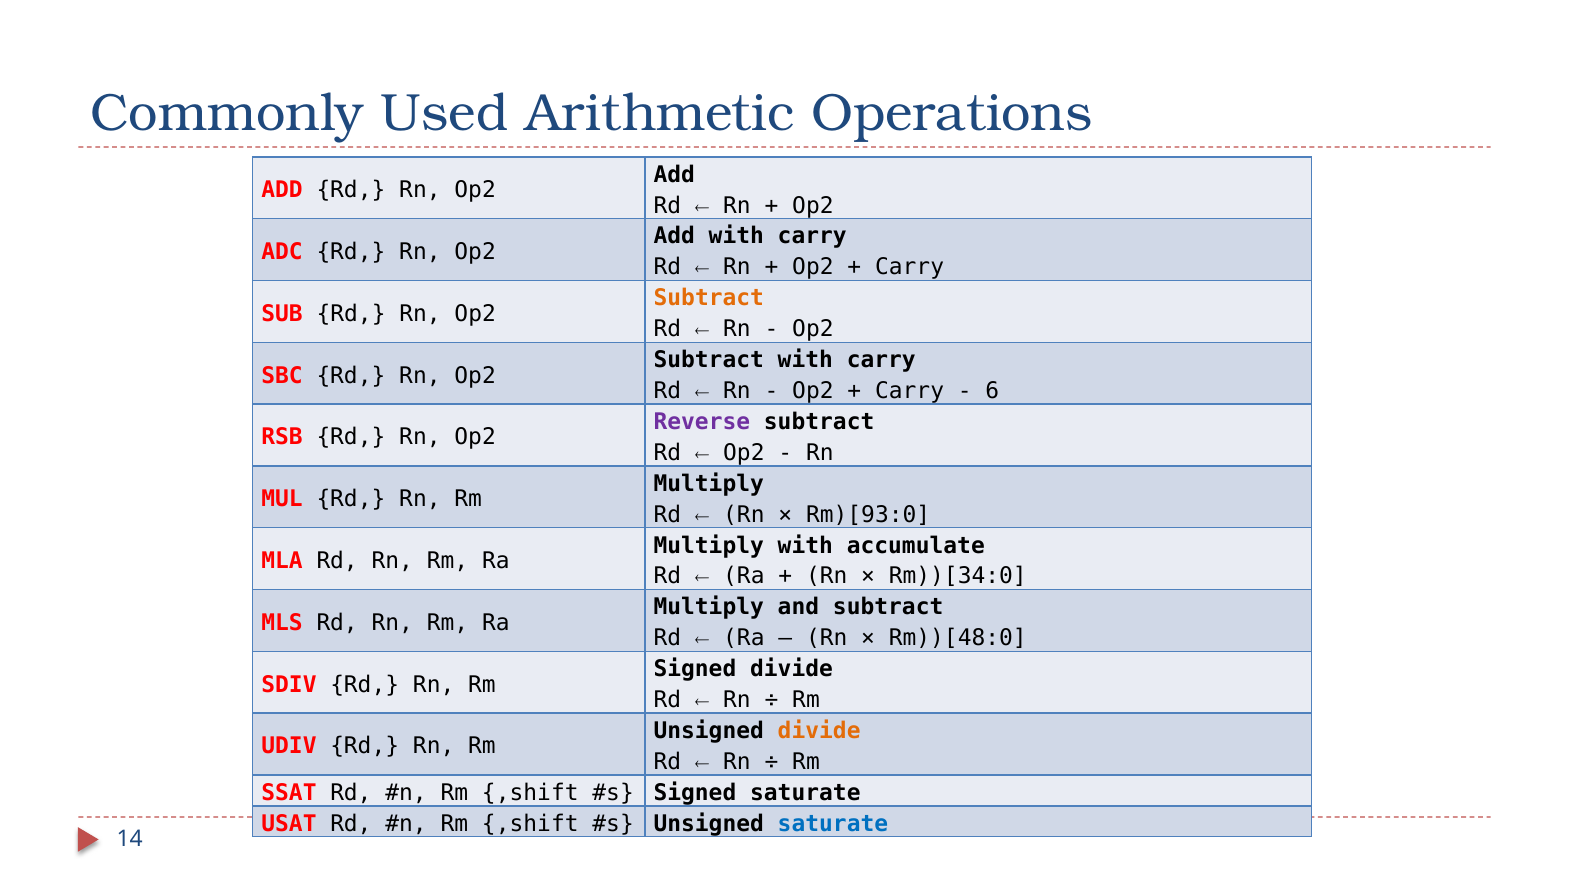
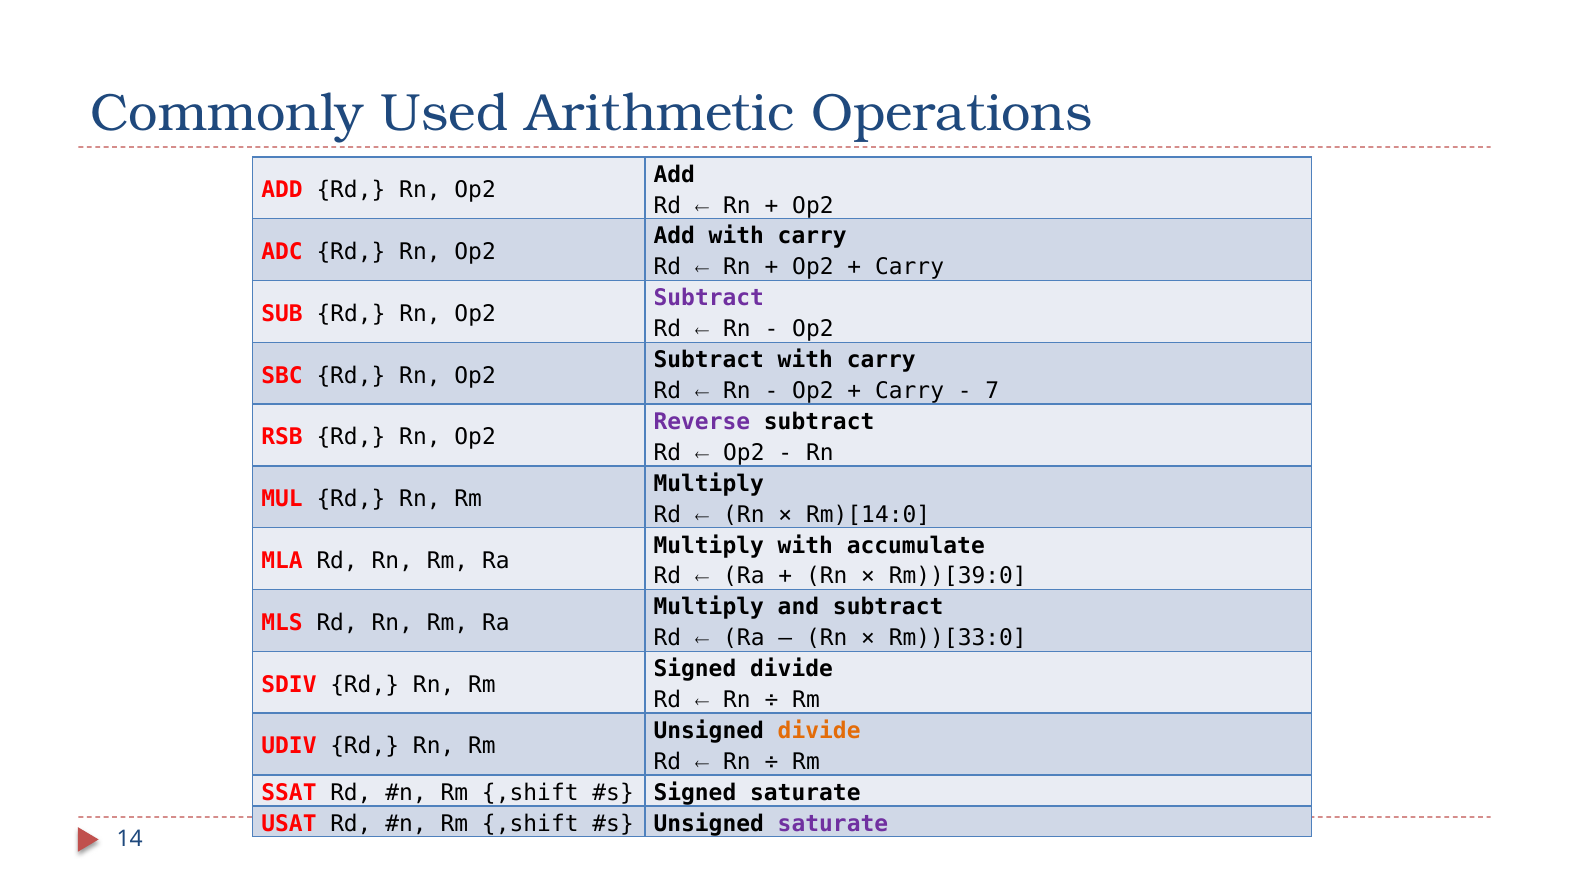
Subtract colour: orange -> purple (709, 298)
6: 6 -> 7 (992, 391)
Rm)[93:0: Rm)[93:0 -> Rm)[14:0 (868, 515)
Rm))[34:0: Rm))[34:0 -> Rm))[39:0 (958, 577)
Rm))[48:0: Rm))[48:0 -> Rm))[33:0 (958, 639)
saturate colour: blue -> purple (833, 824)
